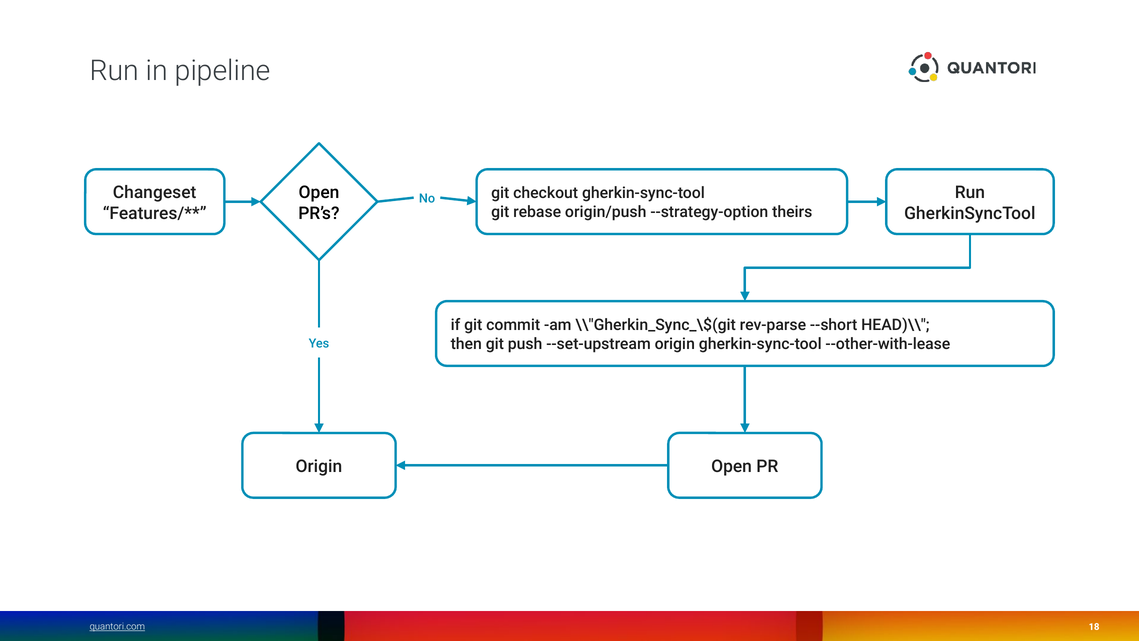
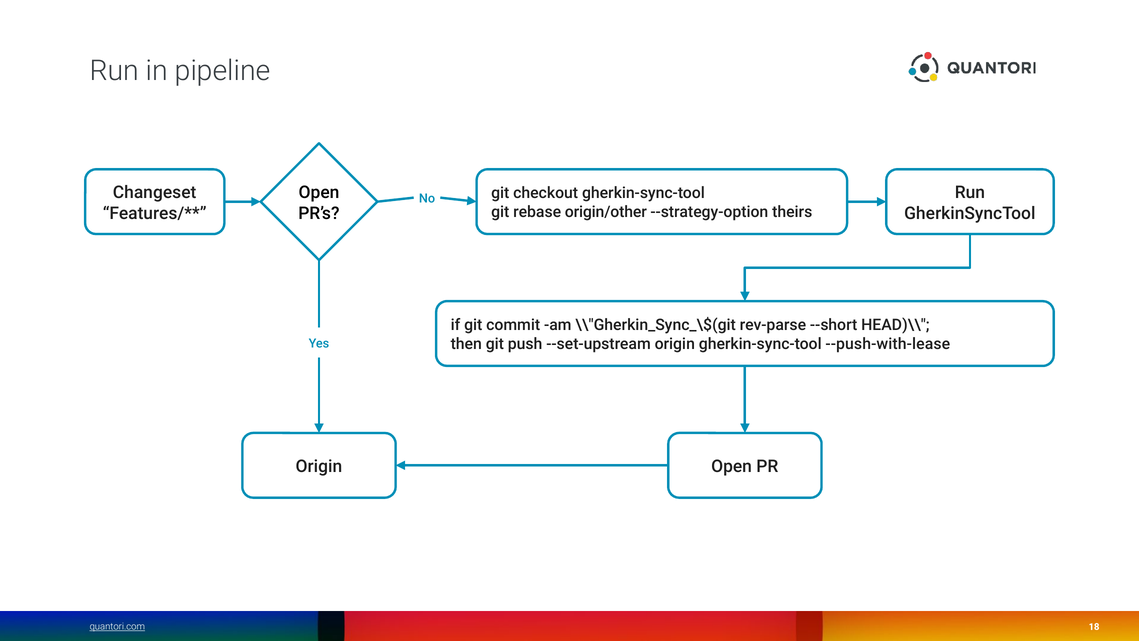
origin/push: origin/push -> origin/other (606, 212)
--other-with-lease: --other-with-lease -> --push-with-lease (888, 344)
